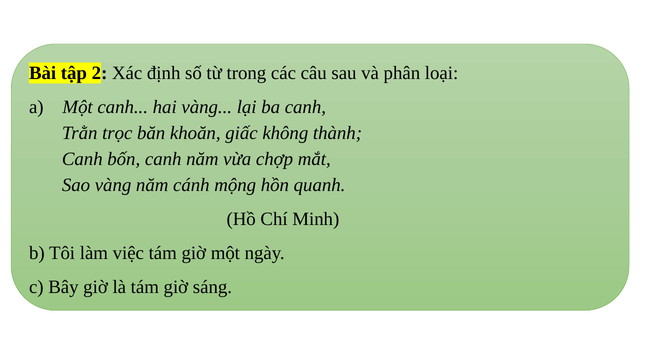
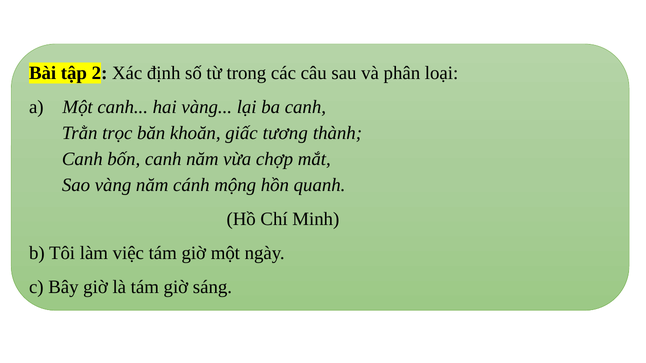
không: không -> tương (285, 133)
